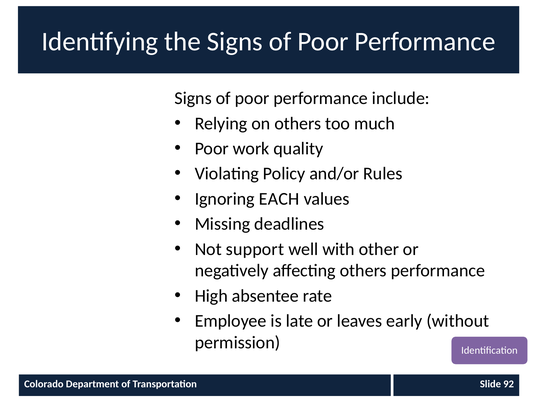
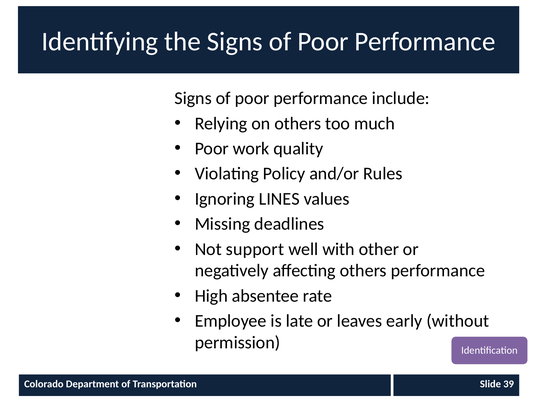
EACH: EACH -> LINES (279, 199)
92: 92 -> 39 (509, 384)
